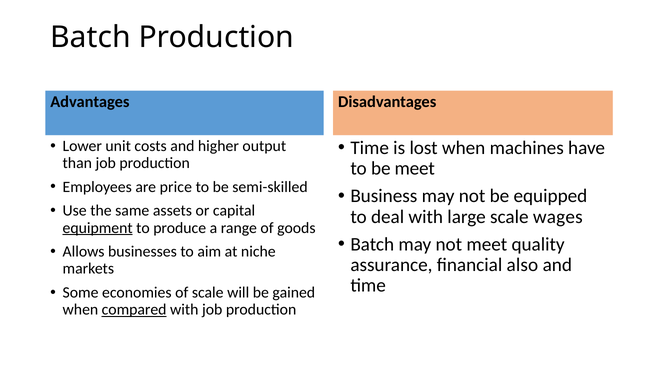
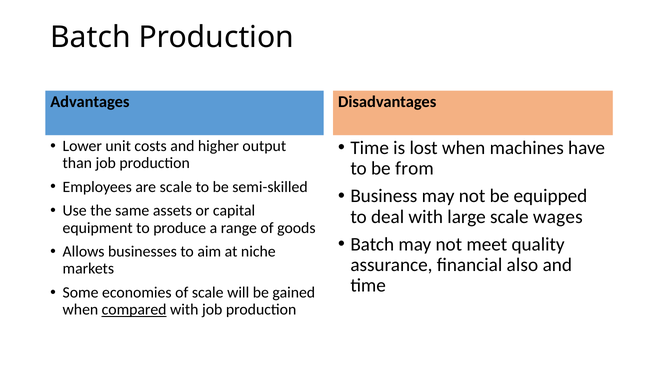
be meet: meet -> from (414, 169)
are price: price -> scale (176, 187)
equipment underline: present -> none (98, 228)
